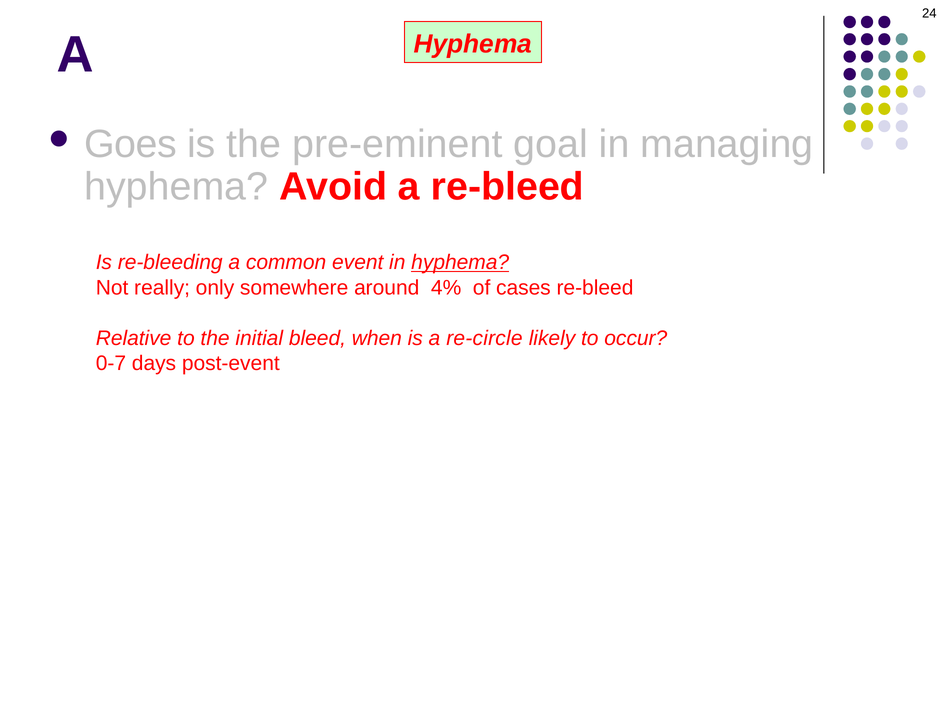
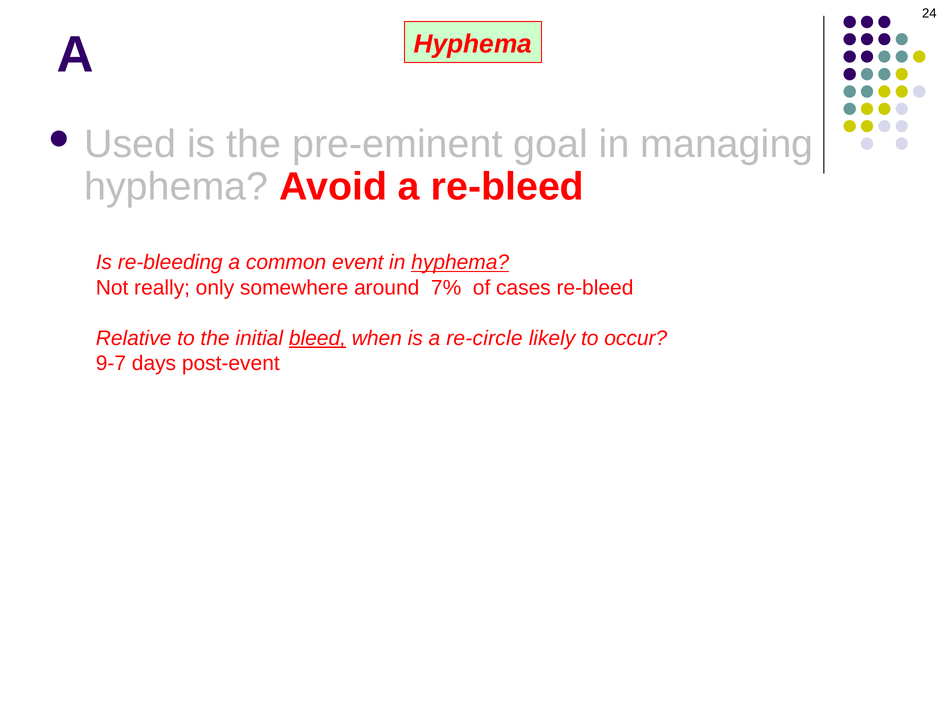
Goes: Goes -> Used (130, 144)
4%: 4% -> 7% (446, 288)
bleed underline: none -> present (317, 338)
0-7: 0-7 -> 9-7 (111, 363)
